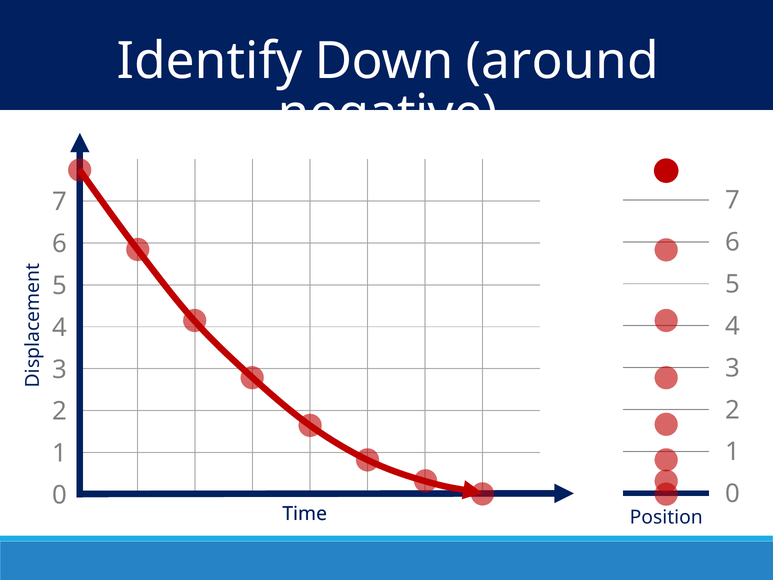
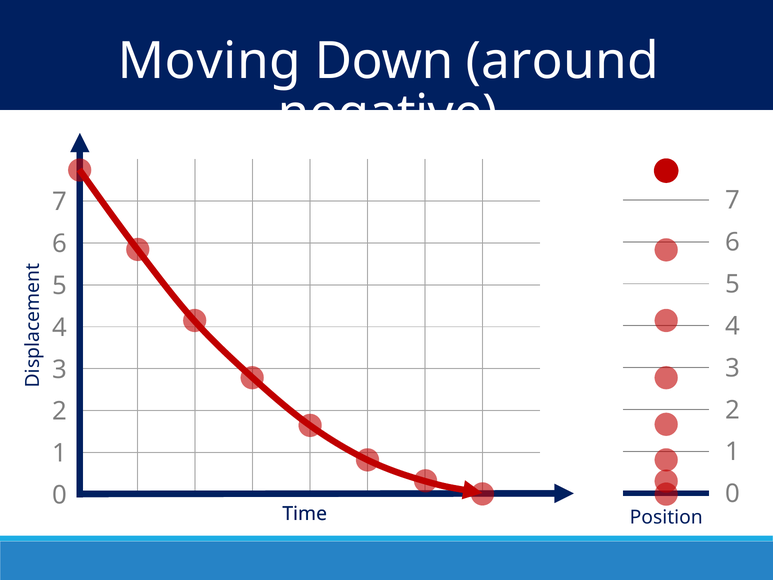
Identify: Identify -> Moving (209, 61)
